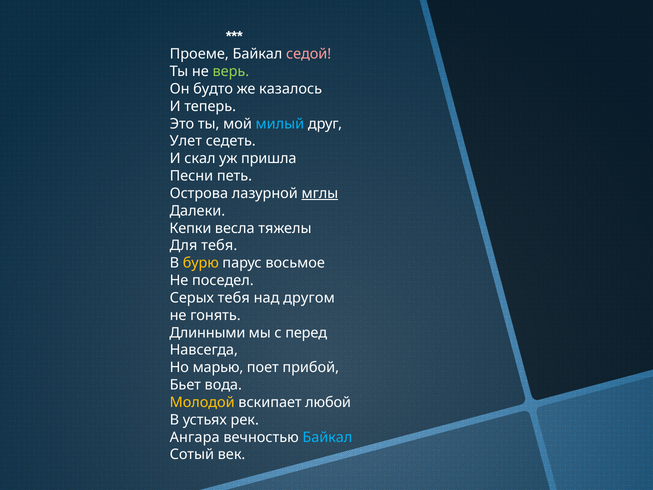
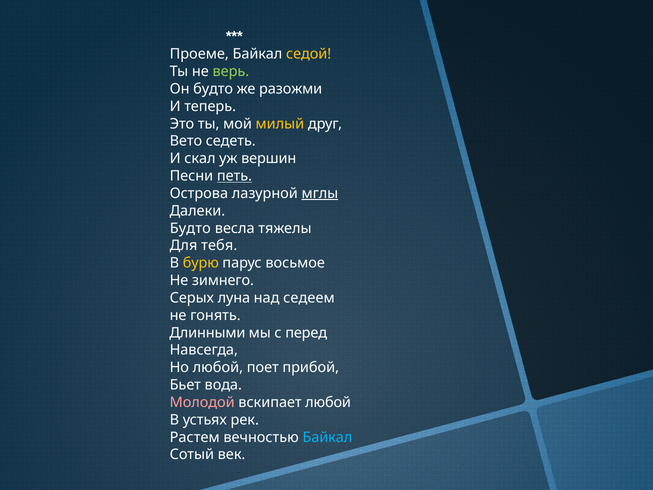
седой colour: pink -> yellow (309, 54)
казалось: казалось -> разожми (291, 89)
милый colour: light blue -> yellow (280, 124)
Улет: Улет -> Вето (186, 141)
пришла: пришла -> вершин (269, 159)
петь underline: none -> present (234, 176)
Кепки: Кепки -> Будто (190, 228)
поседел: поседел -> зимнего (223, 280)
Серых тебя: тебя -> луна (234, 298)
другом: другом -> седеем (309, 298)
Но марью: марью -> любой (218, 367)
Молодой colour: yellow -> pink (202, 402)
Ангара: Ангара -> Растем (195, 437)
